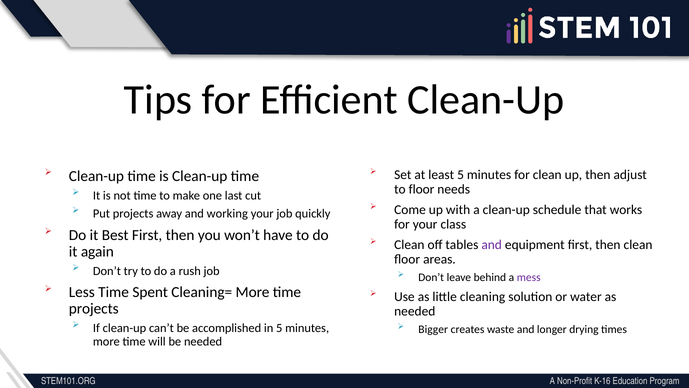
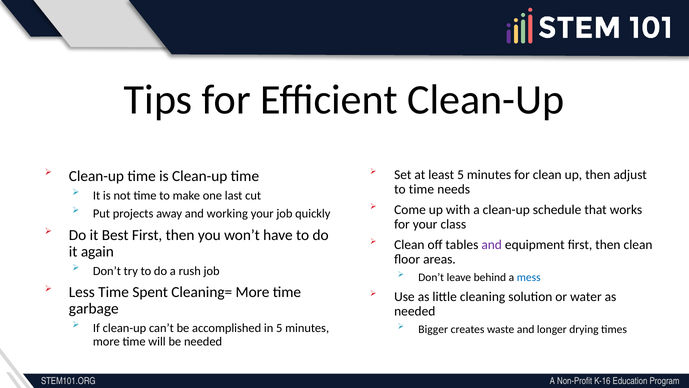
to floor: floor -> time (421, 189)
mess colour: purple -> blue (529, 277)
projects: projects -> garbage (94, 309)
